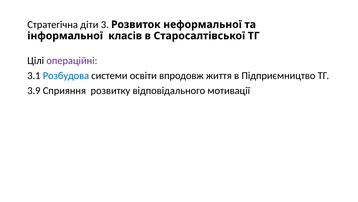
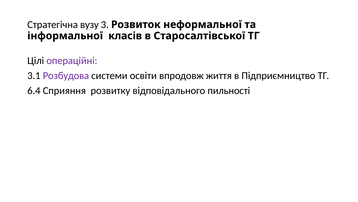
діти: діти -> вузу (89, 24)
Розбудова colour: blue -> purple (66, 75)
3.9: 3.9 -> 6.4 (34, 90)
мотивації: мотивації -> пильності (229, 90)
